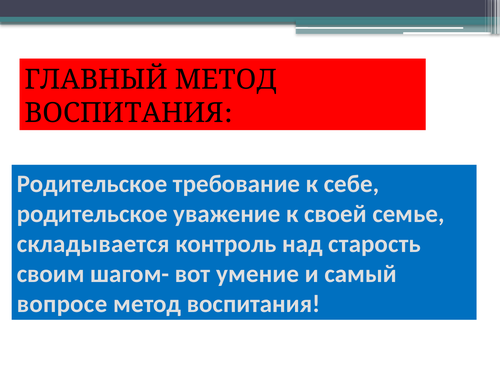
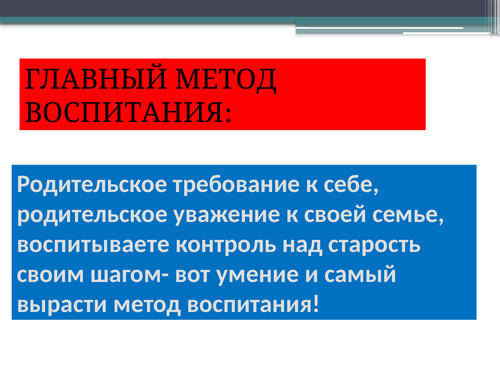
складывается: складывается -> воспитываете (93, 244)
вопросе: вопросе -> вырасти (62, 304)
